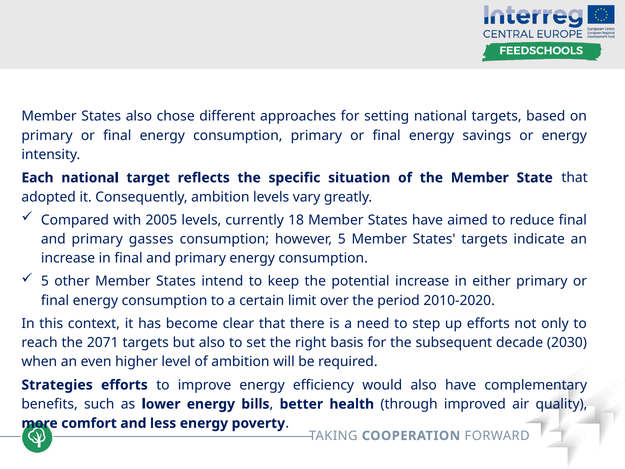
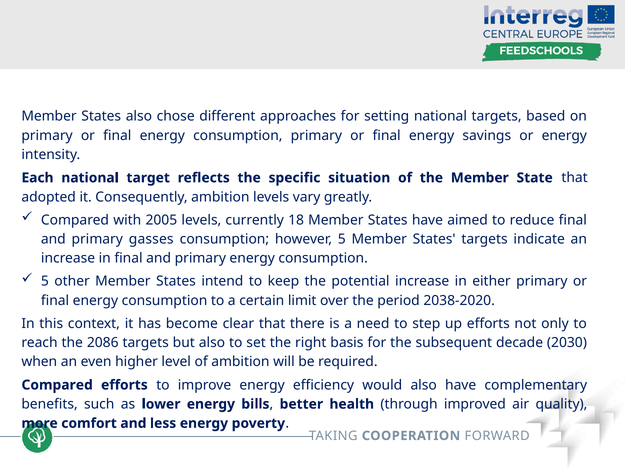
2010-2020: 2010-2020 -> 2038-2020 (459, 300)
2071: 2071 -> 2086 (103, 343)
Strategies: Strategies -> Compared (57, 385)
